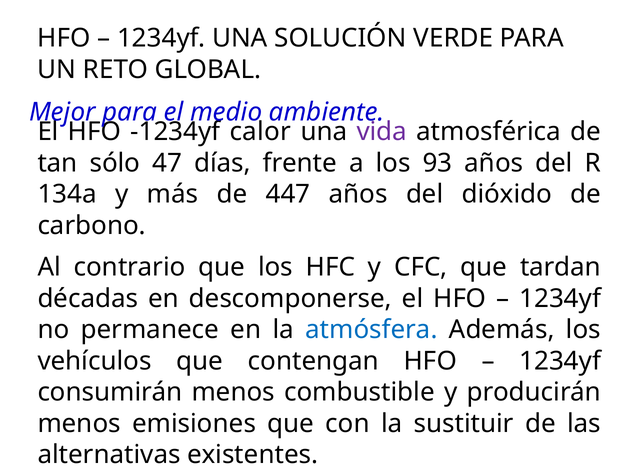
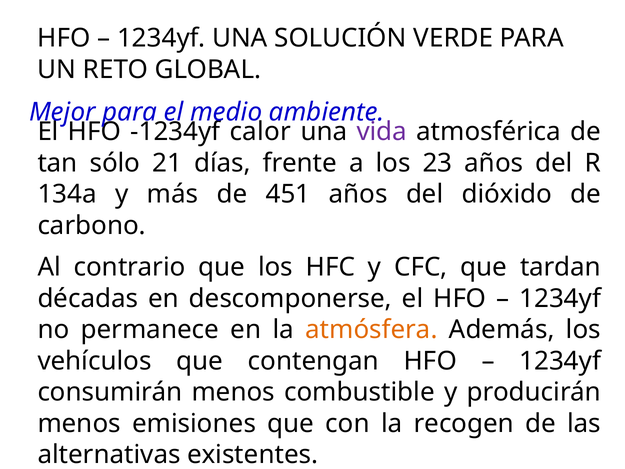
47: 47 -> 21 (167, 163)
93: 93 -> 23 (437, 163)
447: 447 -> 451 (288, 194)
atmósfera colour: blue -> orange (371, 330)
sustituir: sustituir -> recogen (464, 423)
